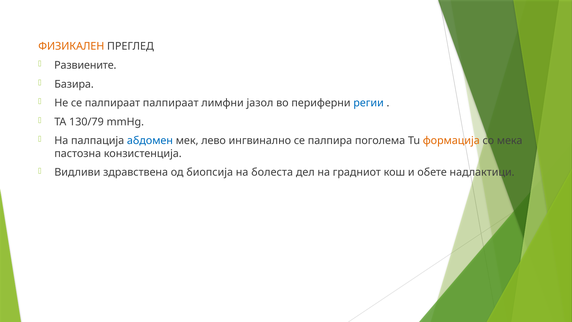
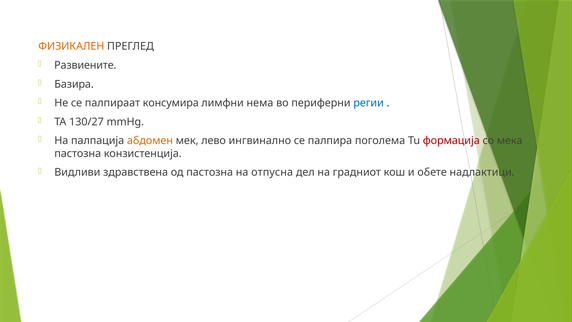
палпираат палпираат: палпираат -> консумира (171, 103)
јазол: јазол -> нема (260, 103)
130/79: 130/79 -> 130/27 (86, 122)
абдомен colour: blue -> orange (150, 141)
формација colour: orange -> red (451, 141)
од биопсија: биопсија -> пастозна (210, 172)
болеста: болеста -> отпусна (272, 172)
